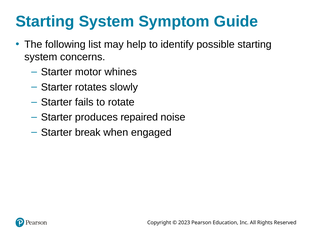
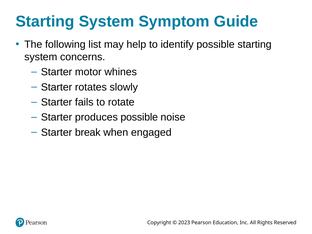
produces repaired: repaired -> possible (139, 117)
